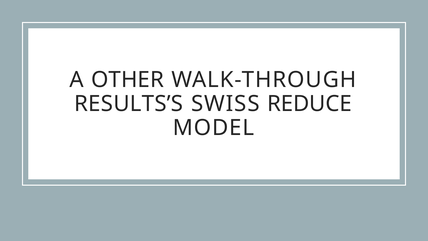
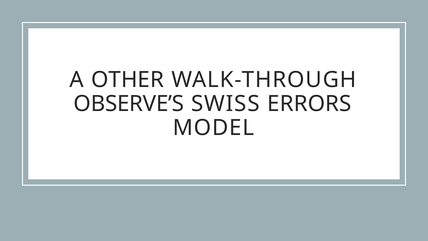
RESULTS’S: RESULTS’S -> OBSERVE’S (129, 104)
REDUCE: REDUCE -> ERRORS (309, 104)
